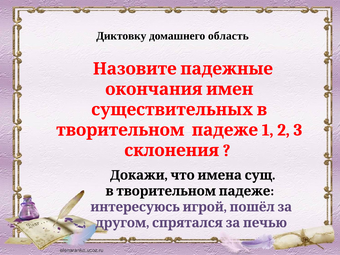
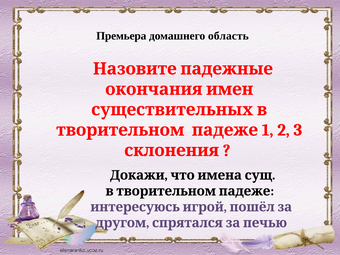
Диктовку: Диктовку -> Премьера (121, 36)
